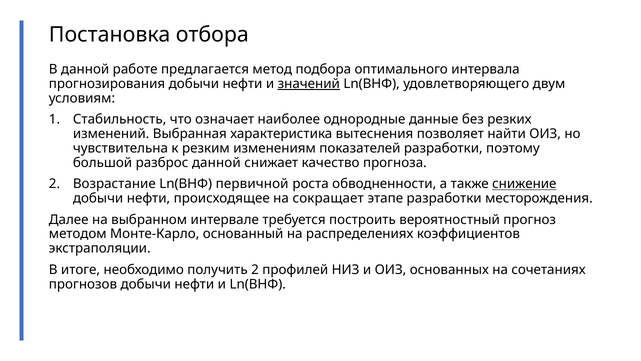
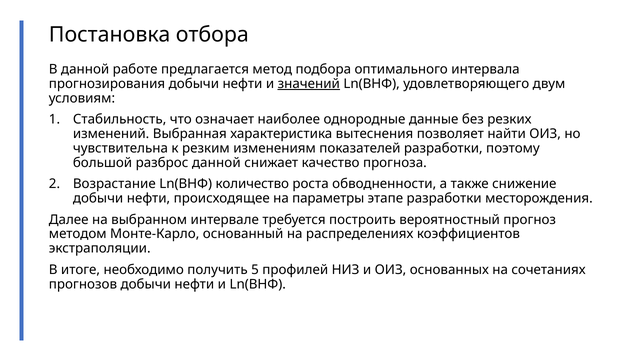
первичной: первичной -> количество (252, 184)
снижение underline: present -> none (524, 184)
сокращает: сокращает -> параметры (328, 198)
получить 2: 2 -> 5 (255, 269)
